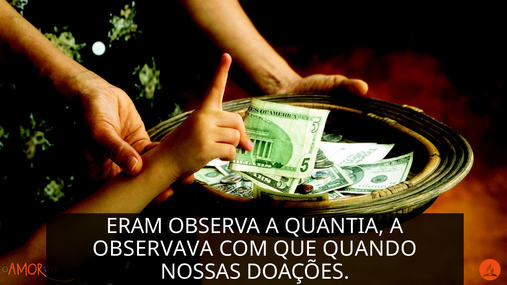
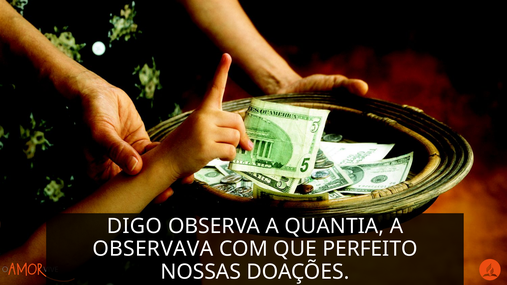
ERAM: ERAM -> DIGO (134, 226)
QUANDO: QUANDO -> PERFEITO (370, 249)
